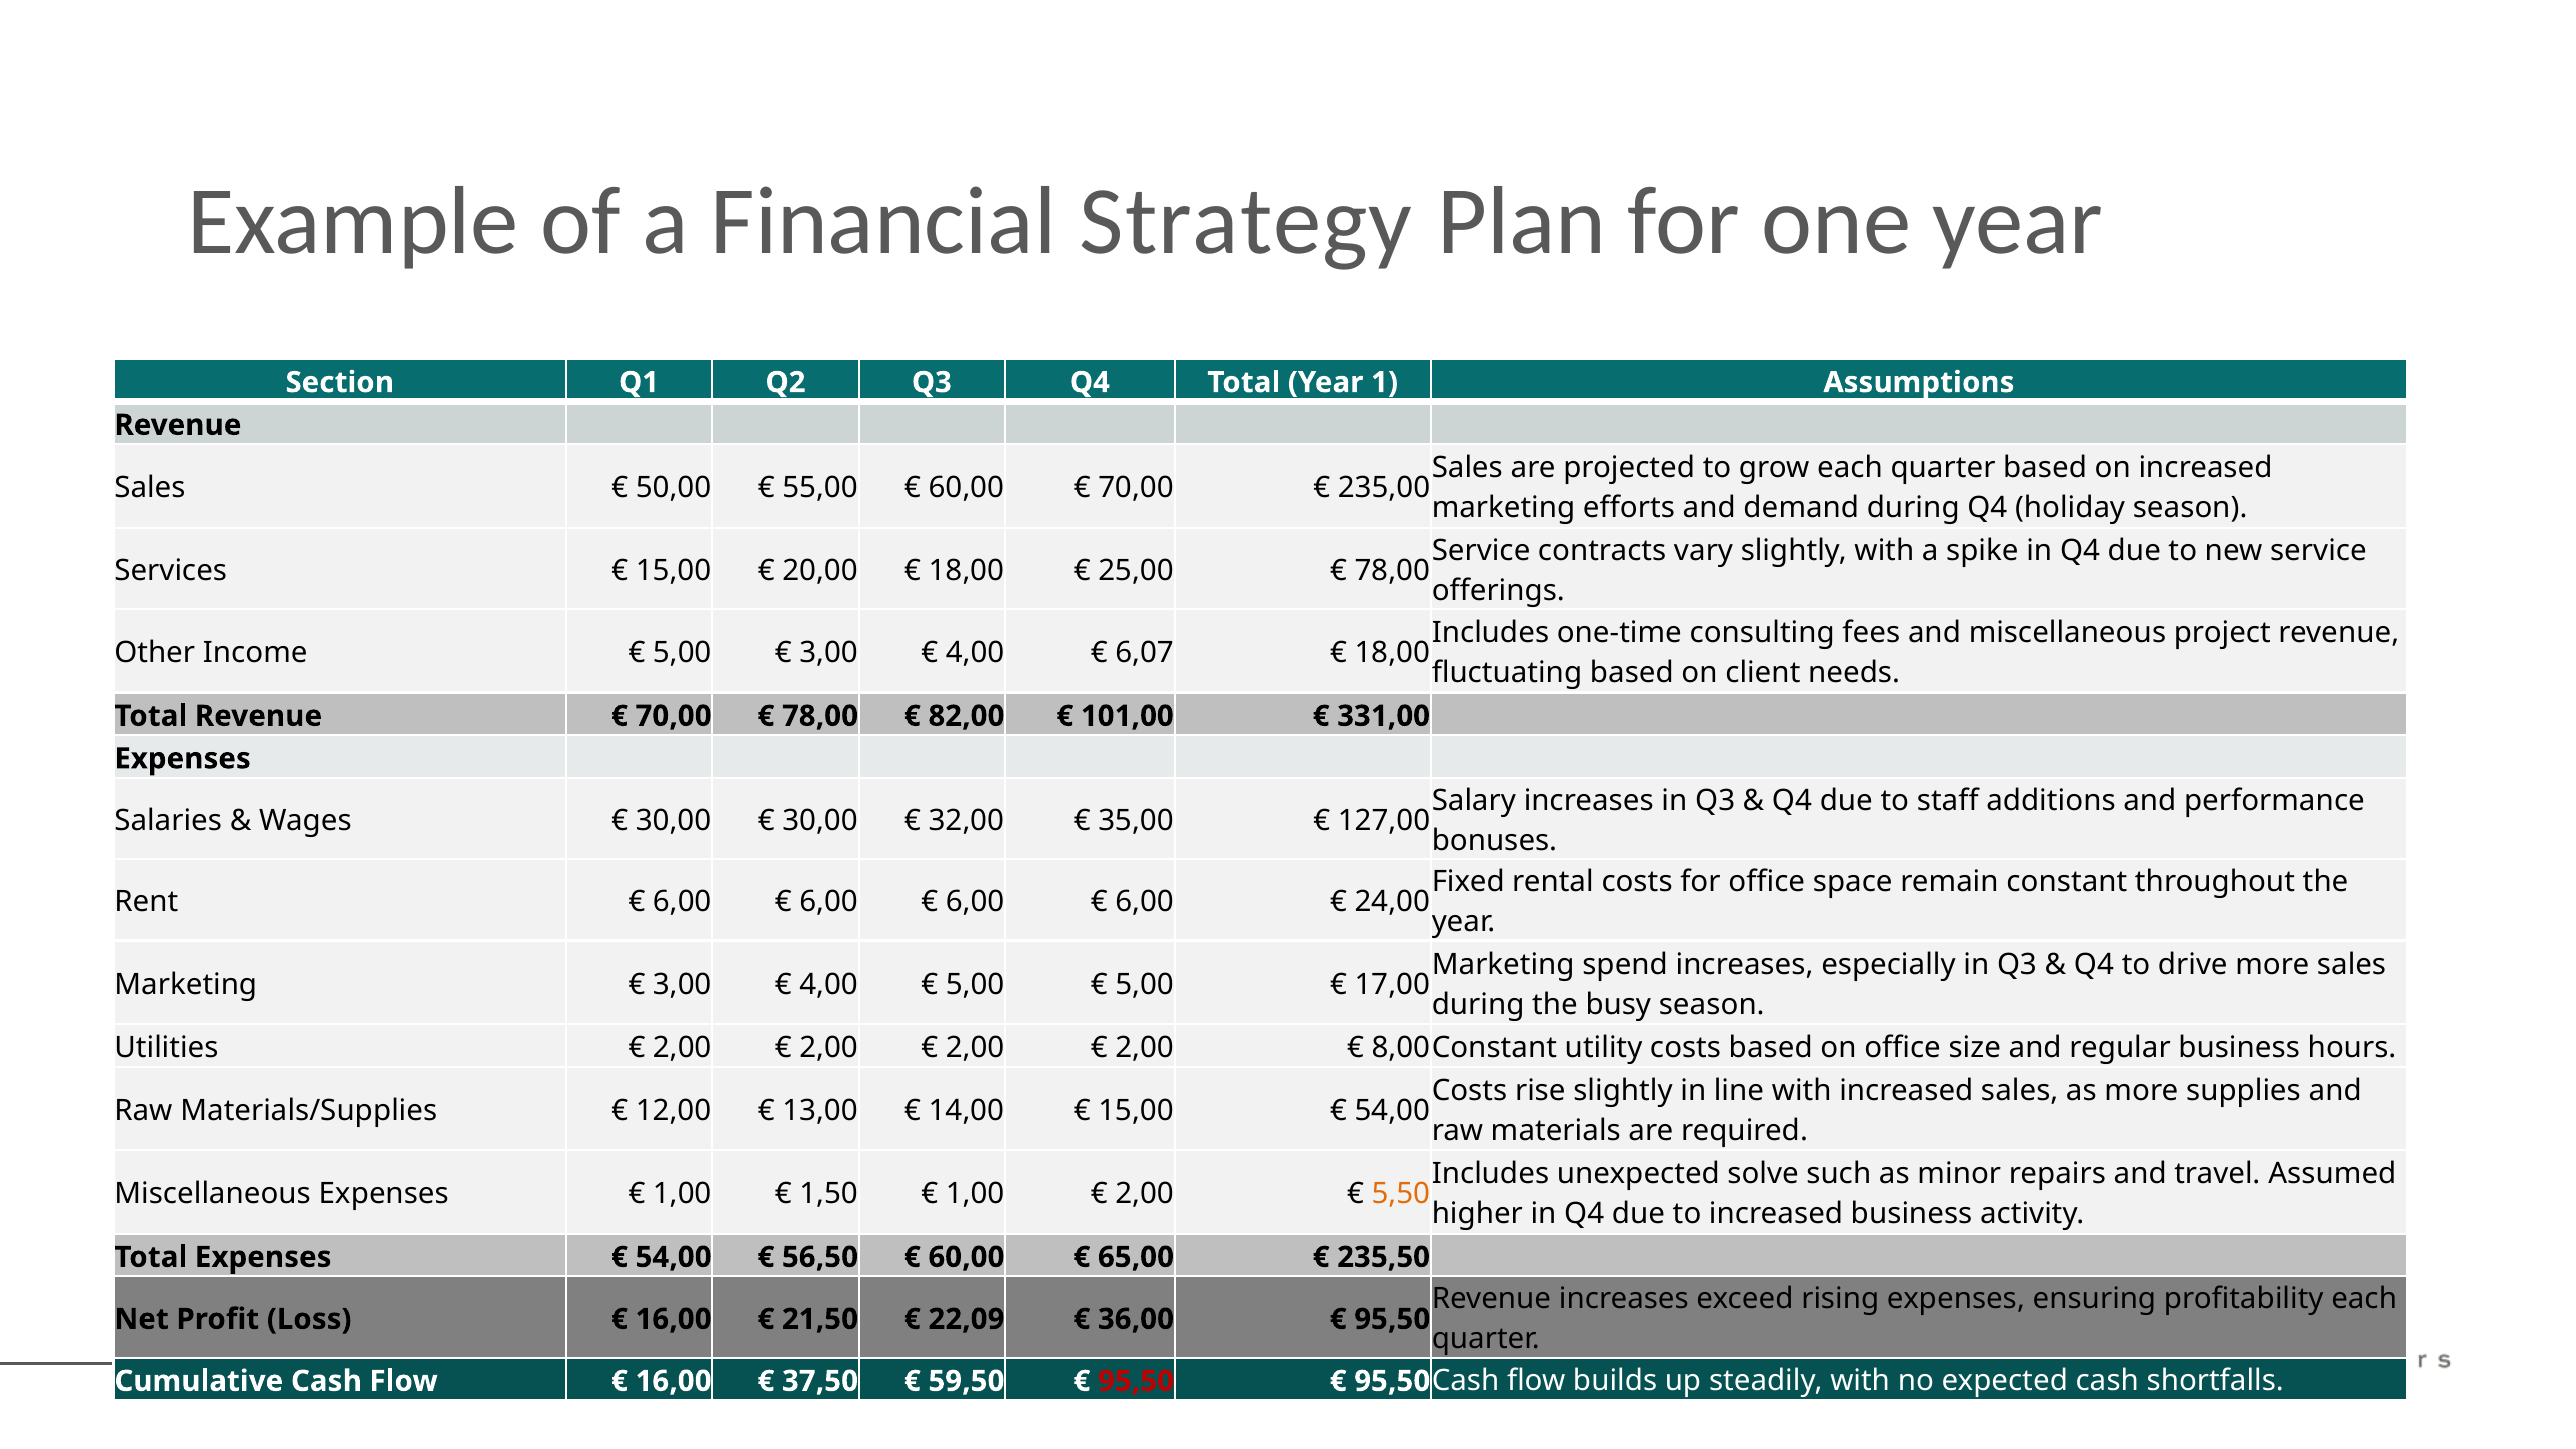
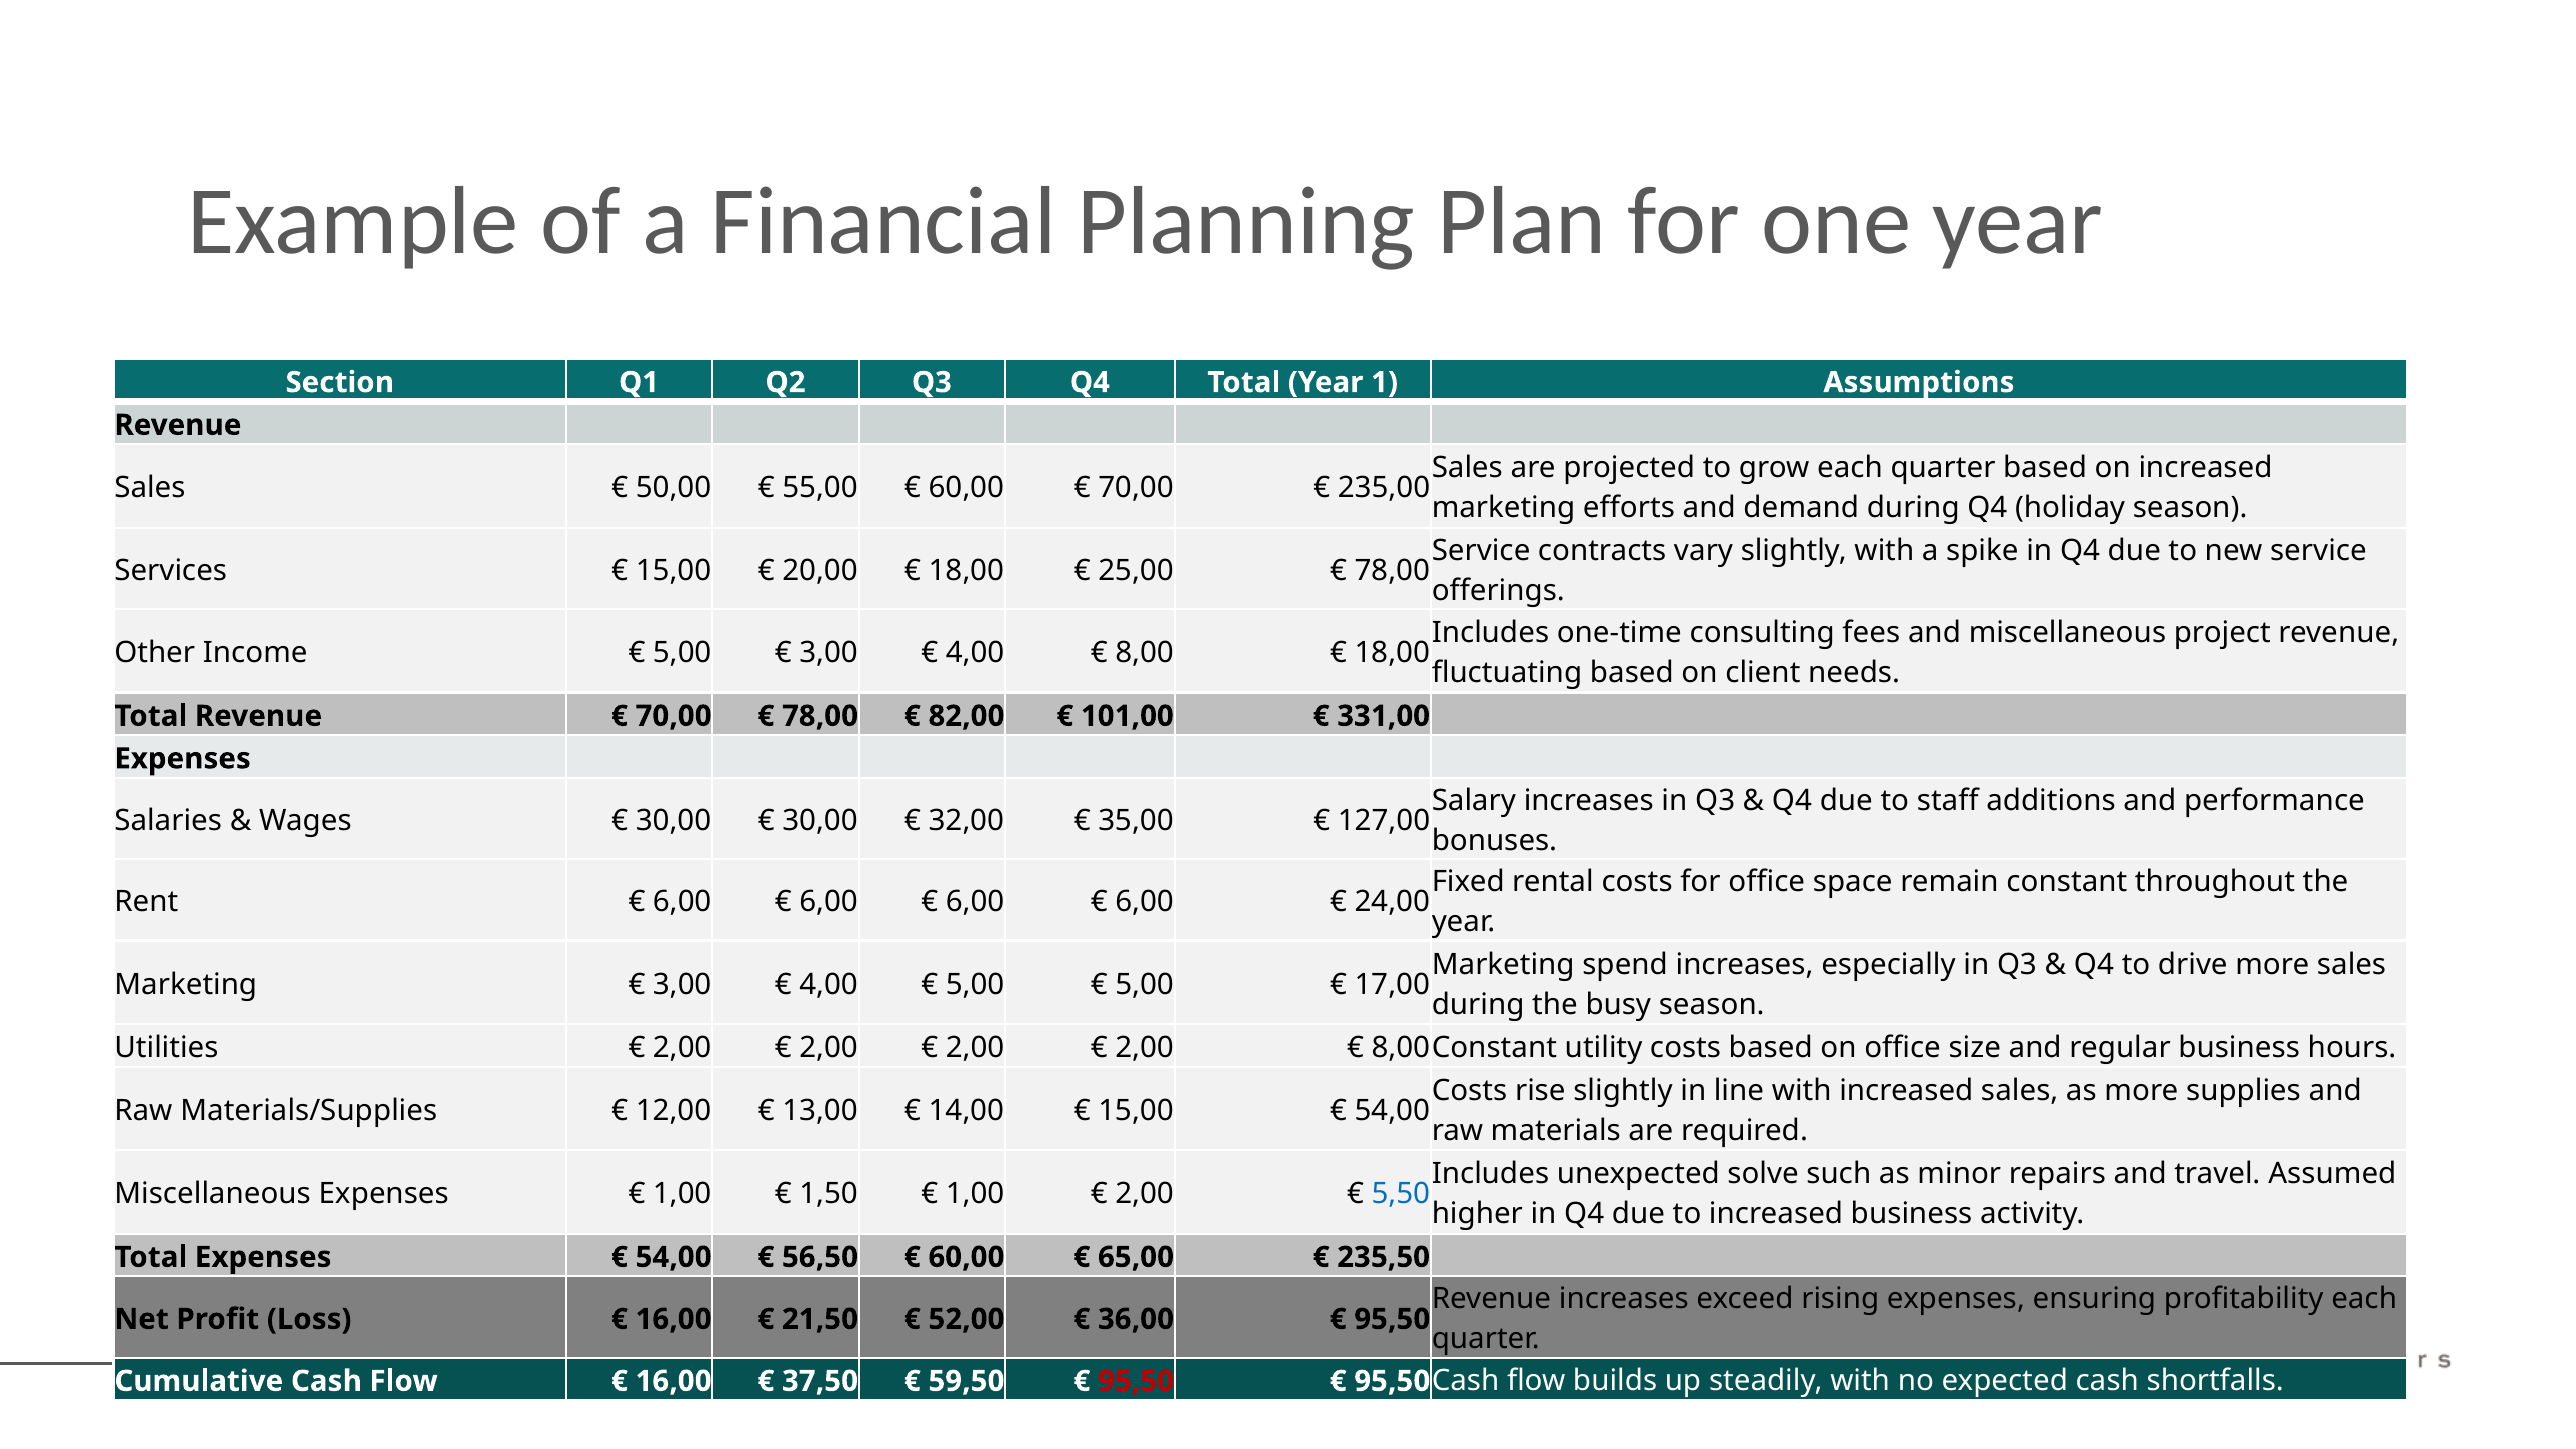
Strategy: Strategy -> Planning (1247, 222)
6,07: 6,07 -> 8,00 (1145, 653)
5,50 colour: orange -> blue (1401, 1194)
22,09: 22,09 -> 52,00 (966, 1319)
